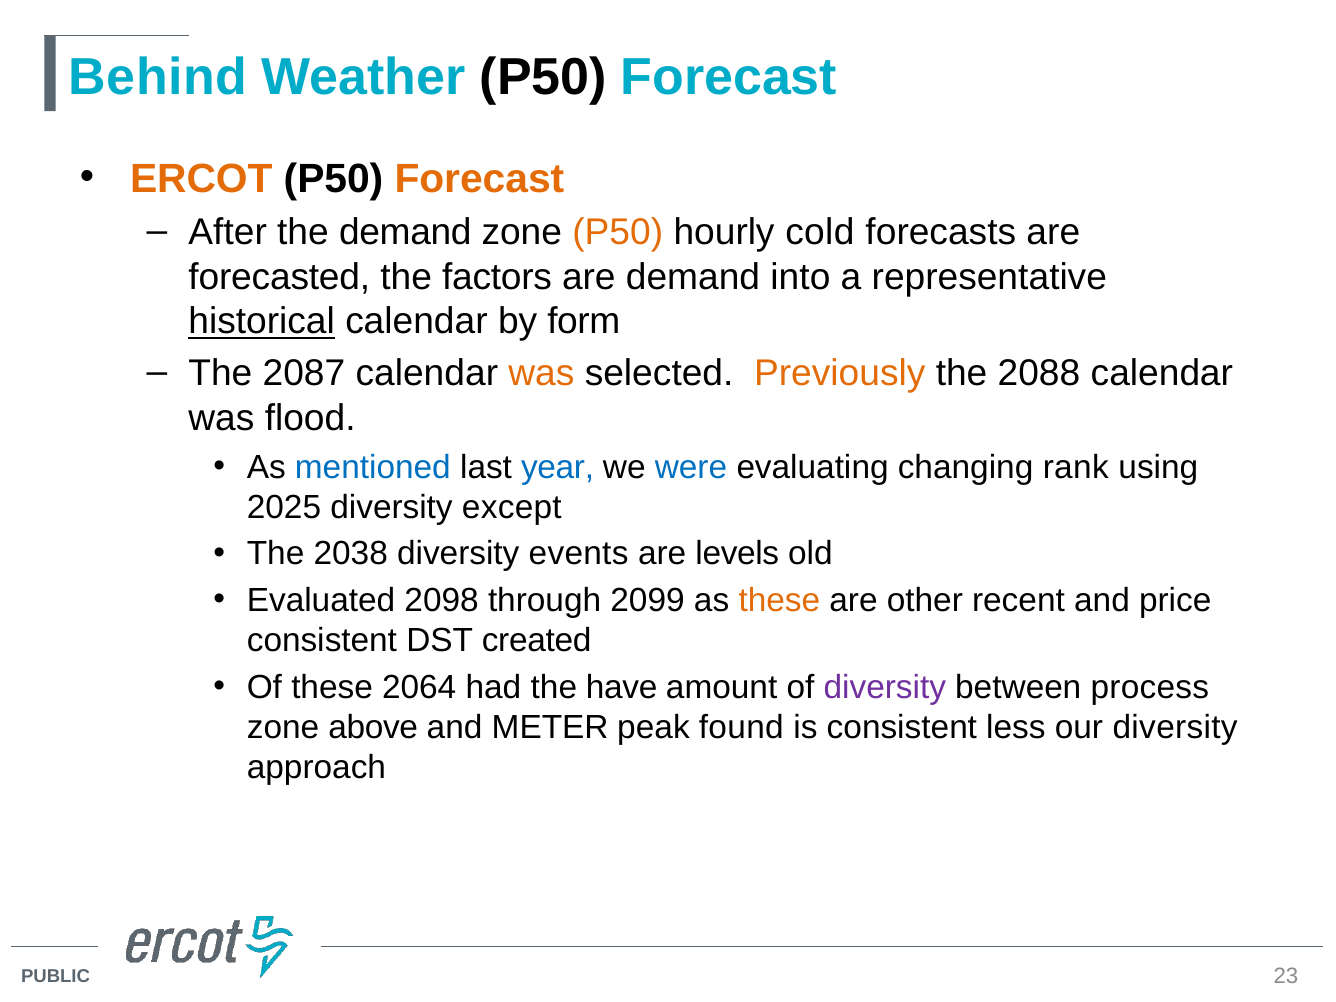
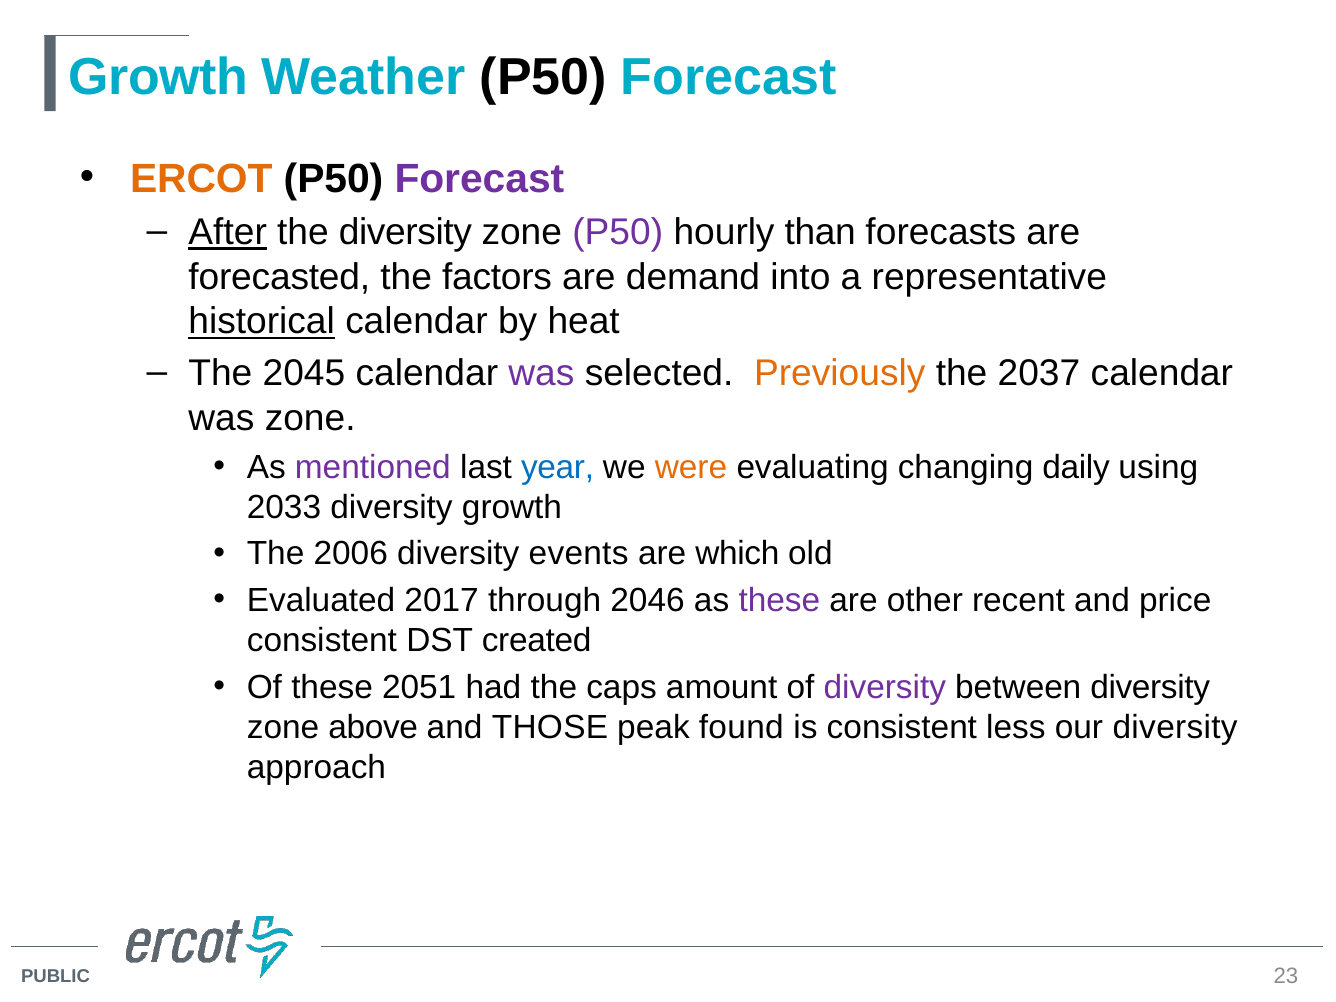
Behind: Behind -> Growth (158, 77)
Forecast colour: orange -> purple (479, 179)
After underline: none -> present (228, 233)
the demand: demand -> diversity (405, 233)
P50 colour: orange -> purple (618, 233)
cold: cold -> than (820, 233)
form: form -> heat (584, 322)
2087: 2087 -> 2045 (304, 374)
was colour: orange -> purple (541, 374)
2088: 2088 -> 2037 (1039, 374)
was flood: flood -> zone (310, 418)
mentioned colour: blue -> purple (373, 467)
were colour: blue -> orange (691, 467)
rank: rank -> daily (1076, 467)
2025: 2025 -> 2033 (284, 507)
diversity except: except -> growth (512, 507)
2038: 2038 -> 2006 (351, 554)
levels: levels -> which (737, 554)
2098: 2098 -> 2017 (442, 601)
2099: 2099 -> 2046 (648, 601)
these colour: orange -> purple (779, 601)
2064: 2064 -> 2051 (419, 687)
have: have -> caps (622, 687)
between process: process -> diversity (1150, 687)
METER: METER -> THOSE (550, 728)
